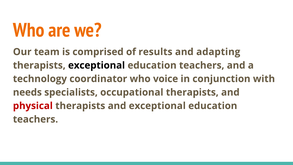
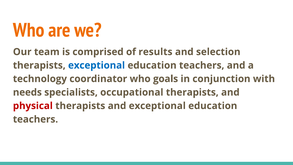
adapting: adapting -> selection (218, 52)
exceptional colour: black -> blue (97, 65)
voice: voice -> goals (166, 79)
